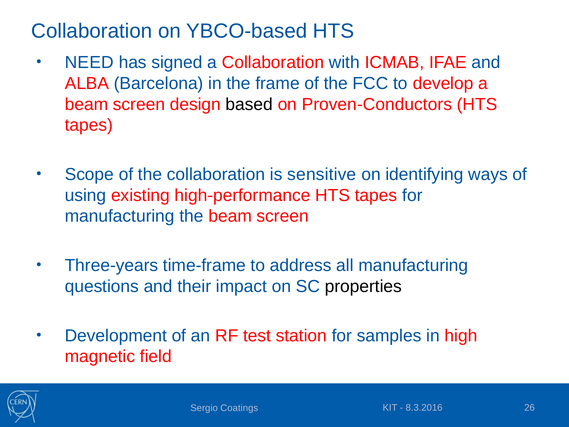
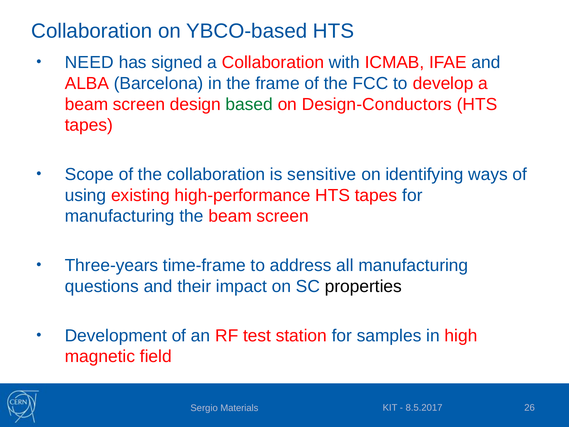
based colour: black -> green (249, 104)
Proven-Conductors: Proven-Conductors -> Design-Conductors (377, 104)
8.3.2016: 8.3.2016 -> 8.5.2017 (424, 408)
Coatings: Coatings -> Materials (239, 408)
